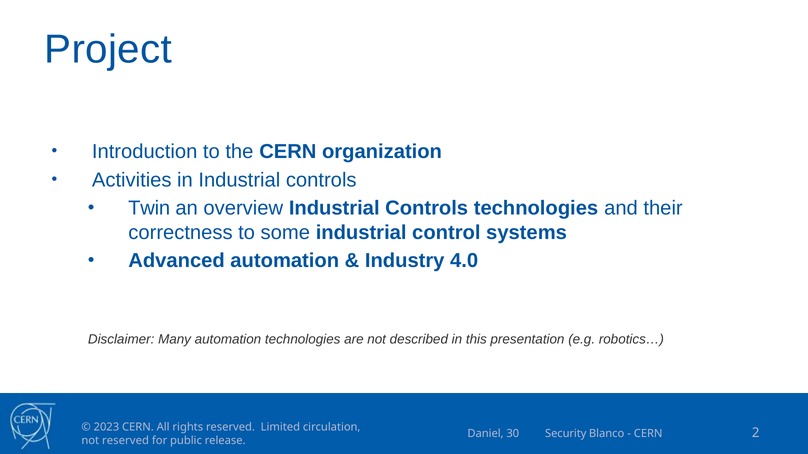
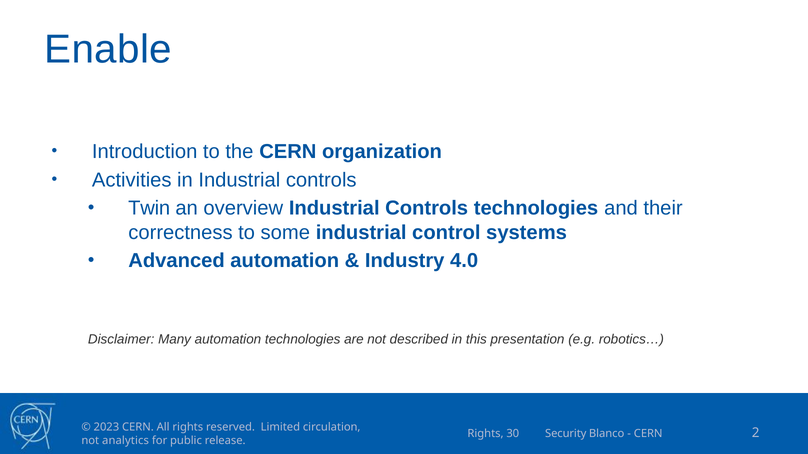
Project: Project -> Enable (108, 49)
Daniel: Daniel -> Rights (486, 434)
not reserved: reserved -> analytics (126, 441)
